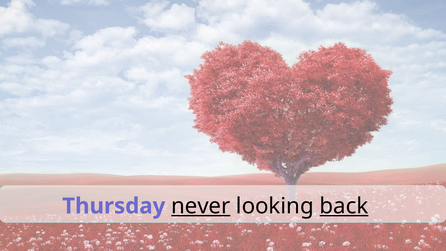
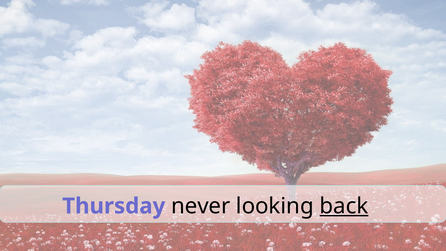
never underline: present -> none (201, 206)
